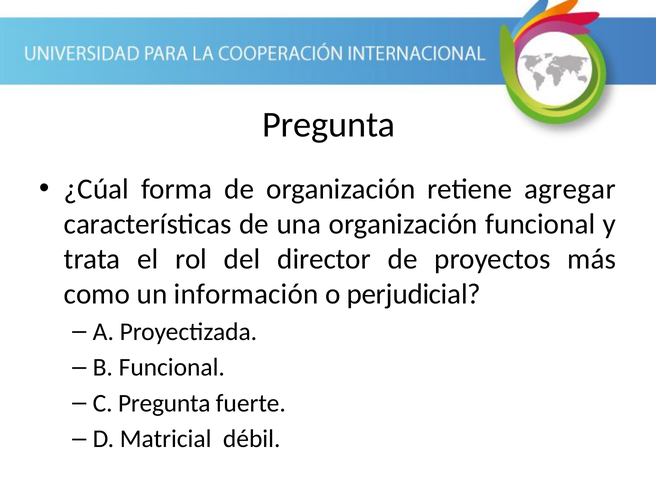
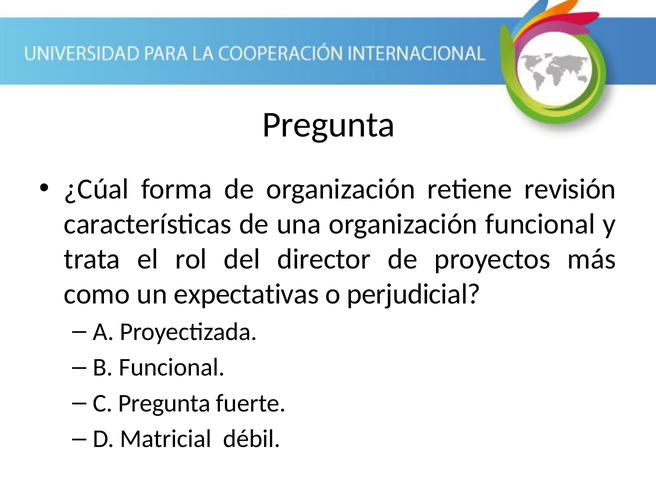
agregar: agregar -> revisión (570, 189)
información: información -> expectativas (246, 294)
